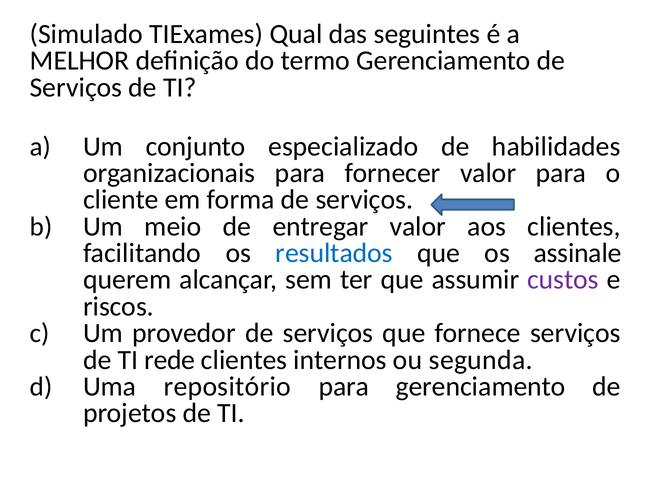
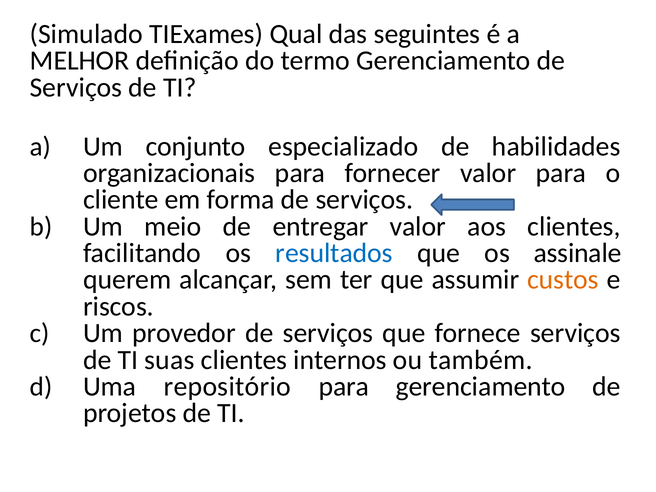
custos colour: purple -> orange (563, 280)
rede: rede -> suas (169, 360)
segunda: segunda -> também (481, 360)
